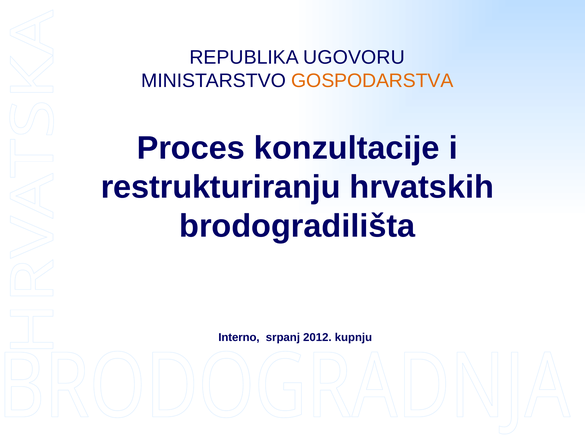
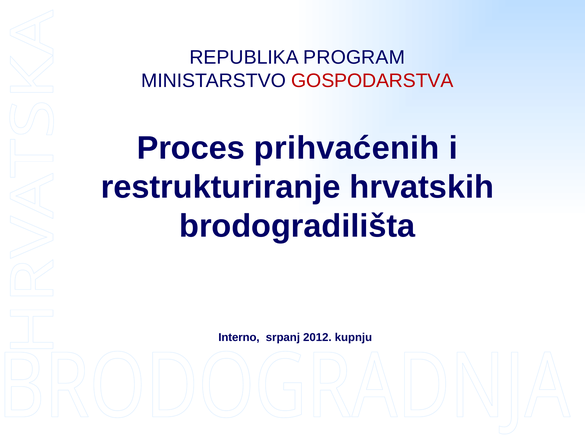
UGOVORU: UGOVORU -> PROGRAM (354, 57)
GOSPODARSTVA colour: orange -> red (372, 81)
konzultacije: konzultacije -> prihvaćenih (347, 148)
restrukturiranju: restrukturiranju -> restrukturiranje (221, 187)
